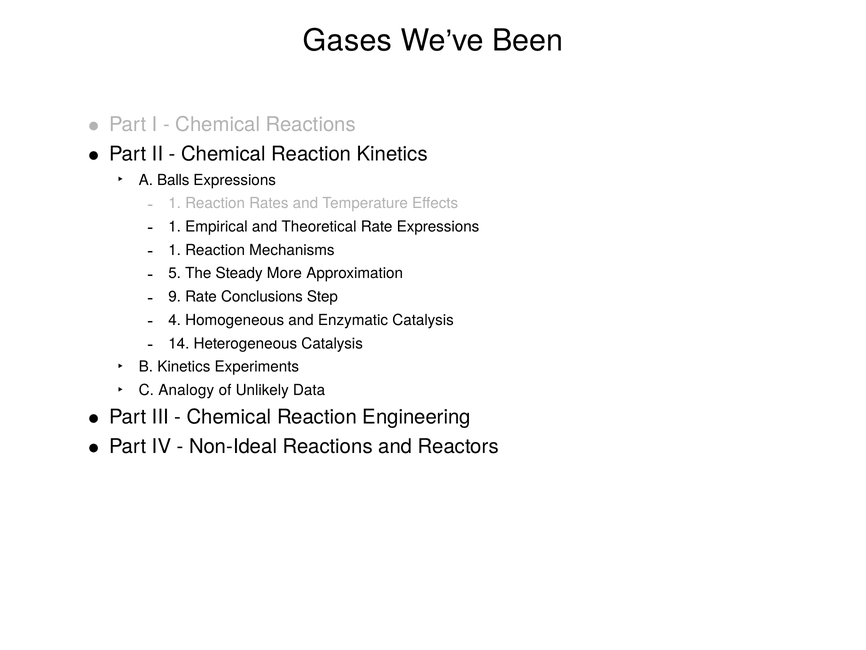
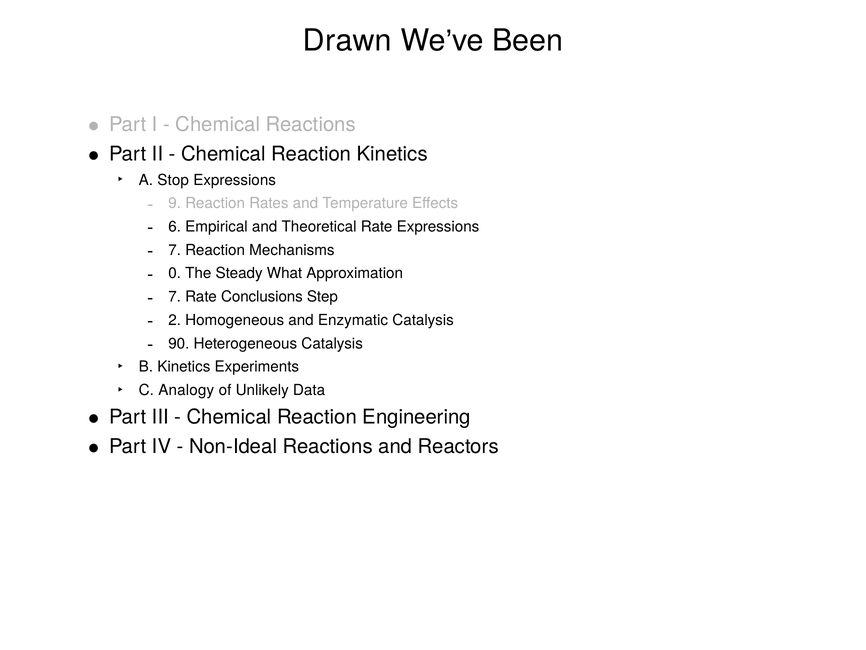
Gases: Gases -> Drawn (347, 41)
Balls: Balls -> Stop (173, 180)
1: 1 -> 9 (175, 203)
1: 1 -> 6 (175, 227)
1: 1 -> 7 (175, 250)
5: 5 -> 0 (175, 273)
More: More -> What (285, 273)
9: 9 -> 7 (175, 297)
4: 4 -> 2 (175, 320)
14: 14 -> 90 (179, 343)
